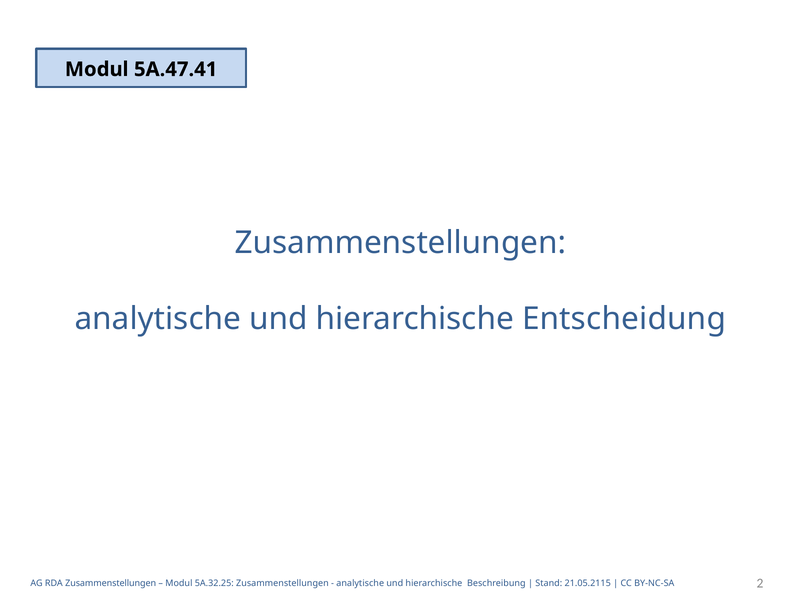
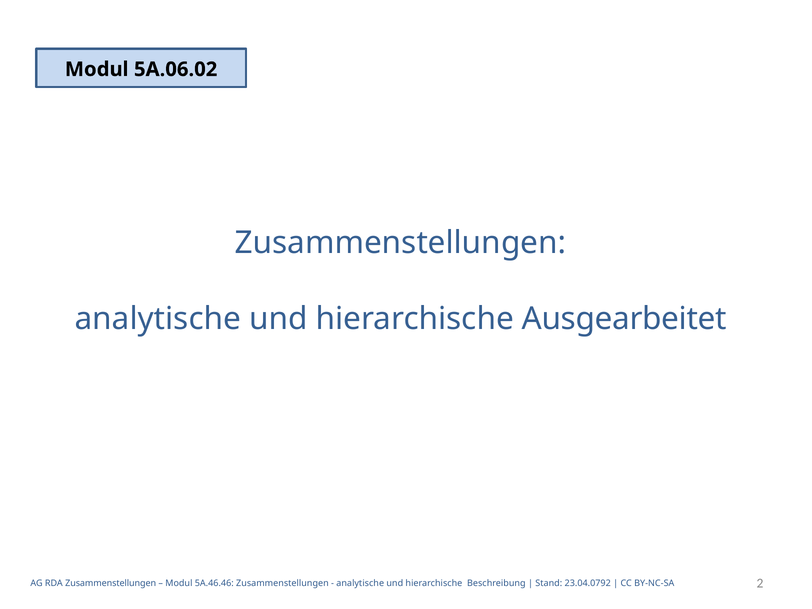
5A.47.41: 5A.47.41 -> 5A.06.02 (176, 69)
Entscheidung: Entscheidung -> Ausgearbeitet (624, 319)
5A.32.25: 5A.32.25 -> 5A.46.46 (214, 583)
21.05.2115: 21.05.2115 -> 23.04.0792 (588, 583)
